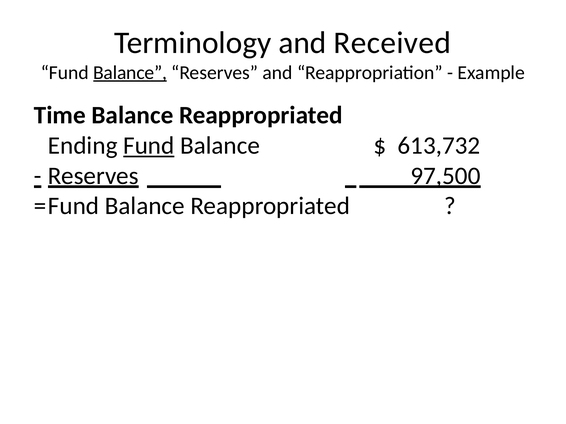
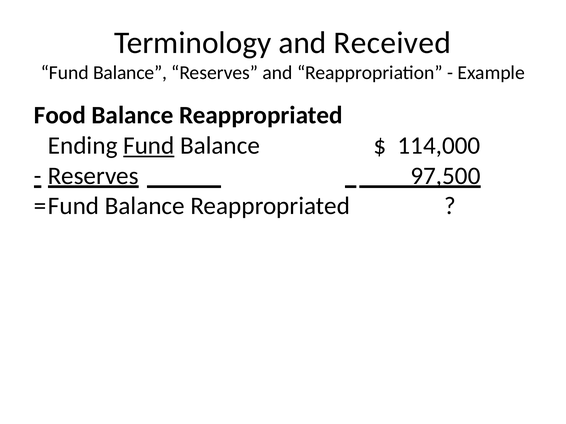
Balance underline: present -> none (130, 73)
Time: Time -> Food (60, 115)
613,732: 613,732 -> 114,000 (439, 146)
